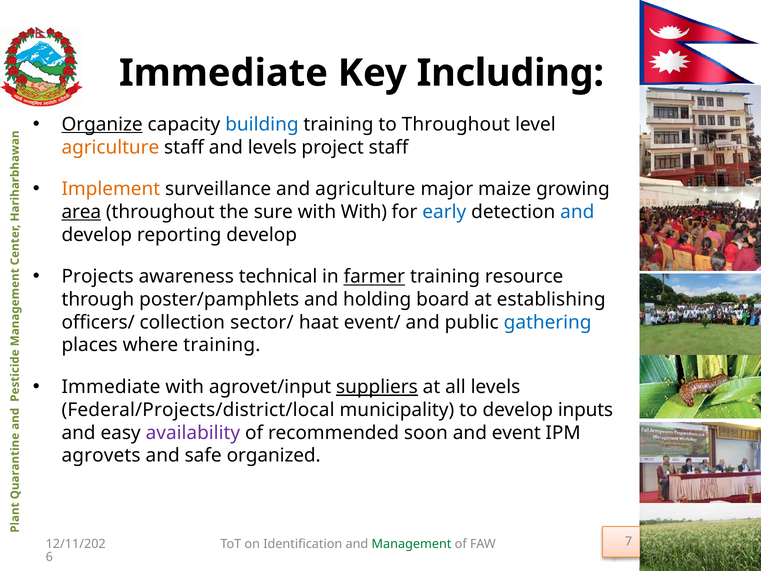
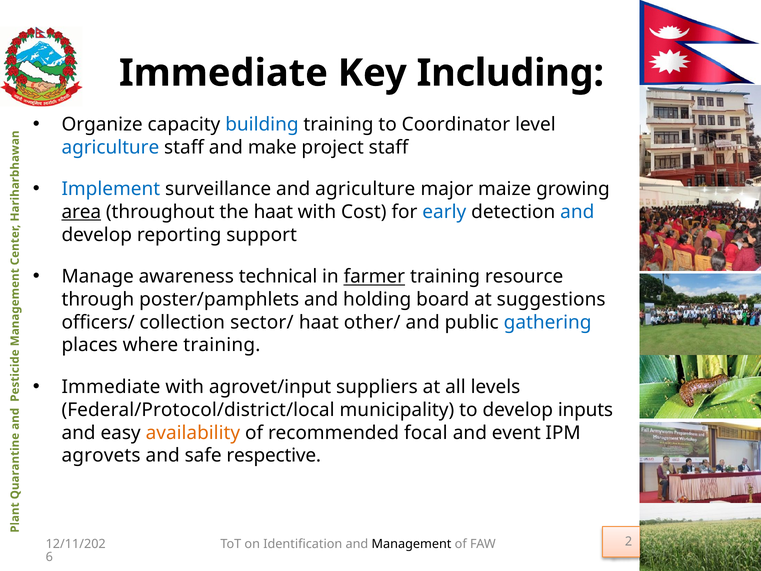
Organize underline: present -> none (102, 124)
to Throughout: Throughout -> Coordinator (456, 124)
agriculture colour: orange -> blue (110, 147)
and levels: levels -> make (272, 147)
Implement colour: orange -> blue (111, 189)
the sure: sure -> haat (273, 212)
with With: With -> Cost (364, 212)
reporting develop: develop -> support (262, 235)
Projects: Projects -> Manage (98, 277)
establishing: establishing -> suggestions (551, 299)
event/: event/ -> other/ (372, 322)
suppliers underline: present -> none (377, 387)
Federal/Projects/district/local: Federal/Projects/district/local -> Federal/Protocol/district/local (198, 410)
availability colour: purple -> orange (193, 433)
soon: soon -> focal (426, 433)
organized: organized -> respective (274, 455)
Management colour: green -> black (412, 544)
7: 7 -> 2 (629, 541)
